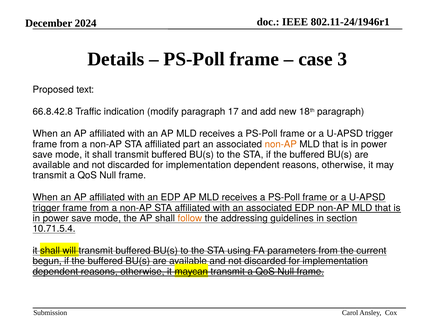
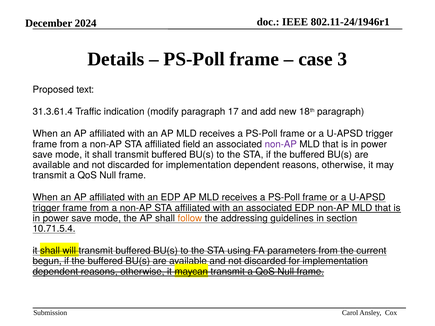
66.8.42.8: 66.8.42.8 -> 31.3.61.4 (53, 112)
part: part -> field (192, 144)
non-AP colour: orange -> purple (281, 144)
